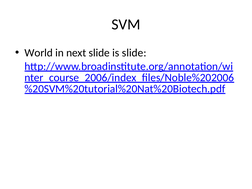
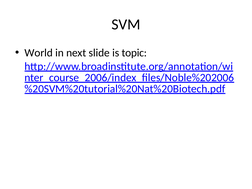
is slide: slide -> topic (134, 53)
